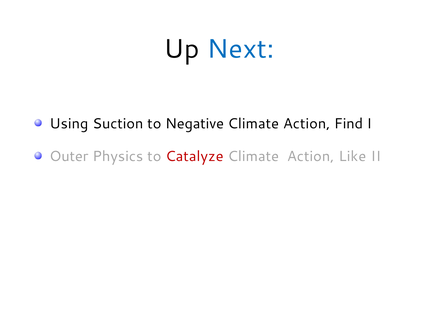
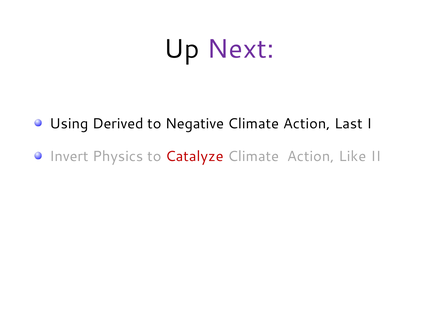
Next colour: blue -> purple (241, 49)
Suction: Suction -> Derived (118, 124)
Find: Find -> Last (348, 124)
Outer: Outer -> Invert (69, 157)
